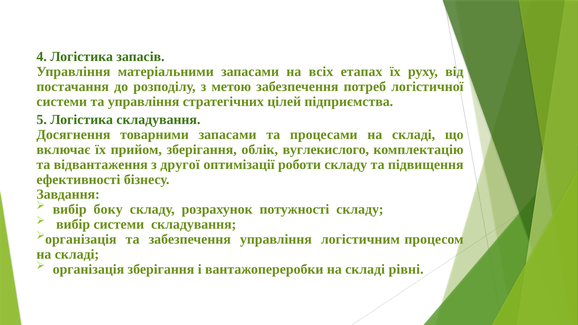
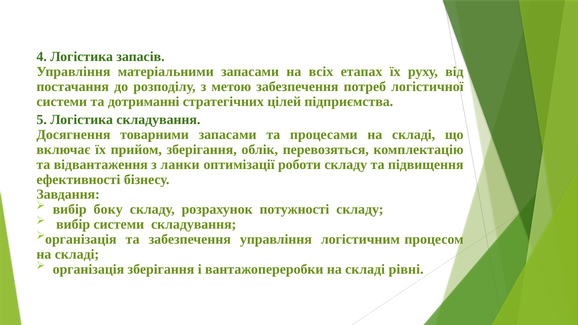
та управління: управління -> дотриманні (144, 102)
вуглекислого: вуглекислого -> перевозяться (326, 150)
другої: другої -> ланки (180, 165)
